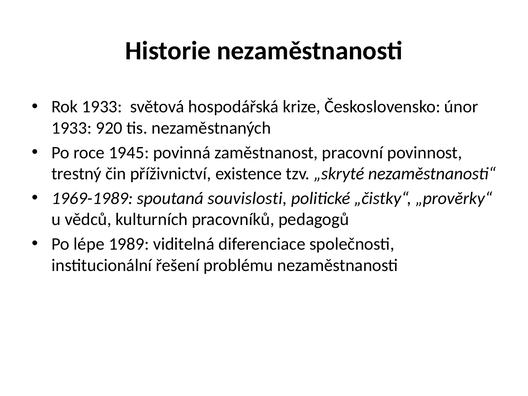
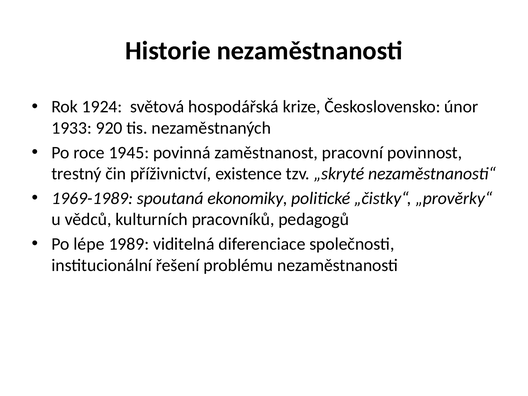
Rok 1933: 1933 -> 1924 (102, 107)
souvislosti: souvislosti -> ekonomiky (247, 198)
